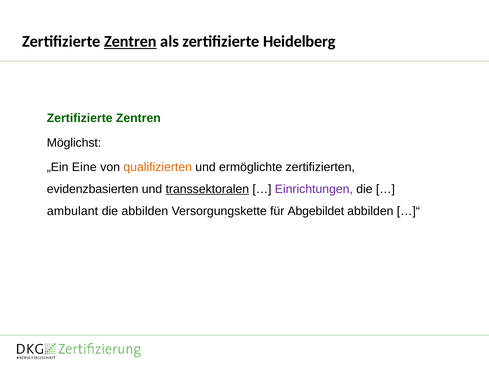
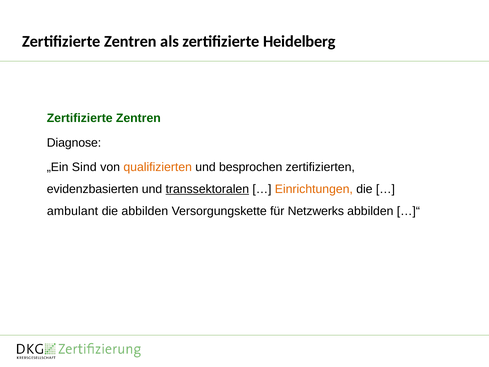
Zentren underline: present -> none (130, 41)
Möglichst: Möglichst -> Diagnose (74, 143)
Eine: Eine -> Sind (84, 167)
ermöglichte: ermöglichte -> besprochen (251, 167)
Einrichtungen colour: purple -> orange (314, 189)
Abgebildet: Abgebildet -> Netzwerks (316, 211)
